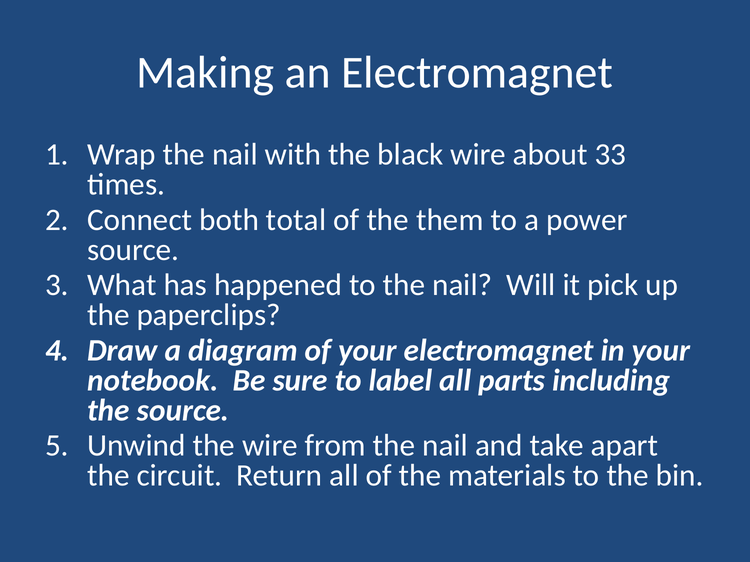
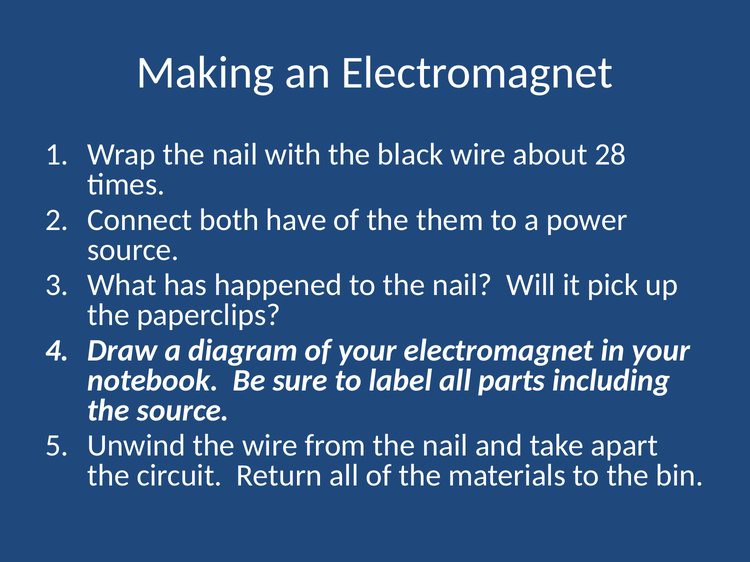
33: 33 -> 28 (610, 155)
total: total -> have (296, 220)
